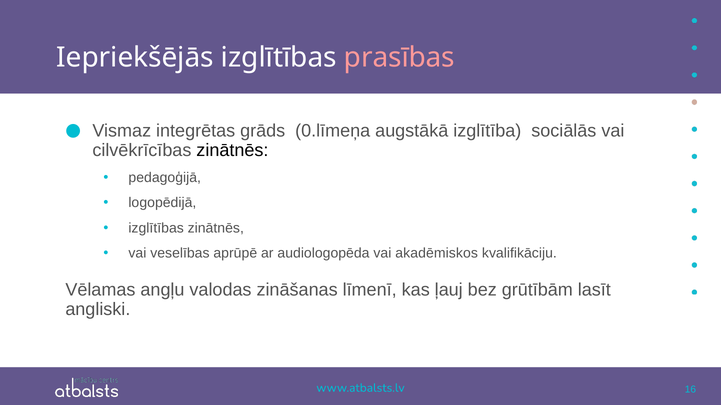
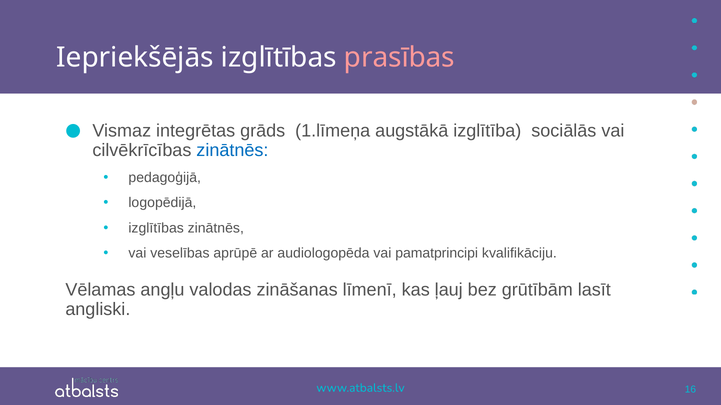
0.līmeņa: 0.līmeņa -> 1.līmeņa (333, 131)
zinātnēs colour: black -> blue (232, 150)
akadēmiskos: akadēmiskos -> pamatprincipi (437, 253)
